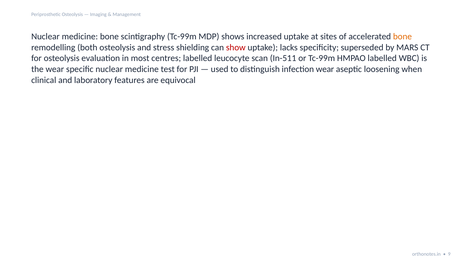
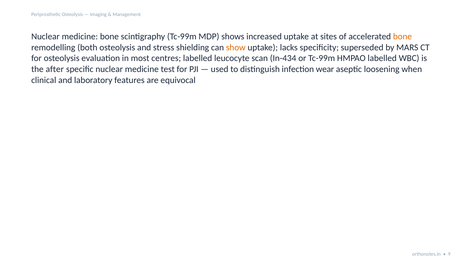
show colour: red -> orange (236, 47)
In-511: In-511 -> In-434 (283, 58)
the wear: wear -> after (55, 69)
